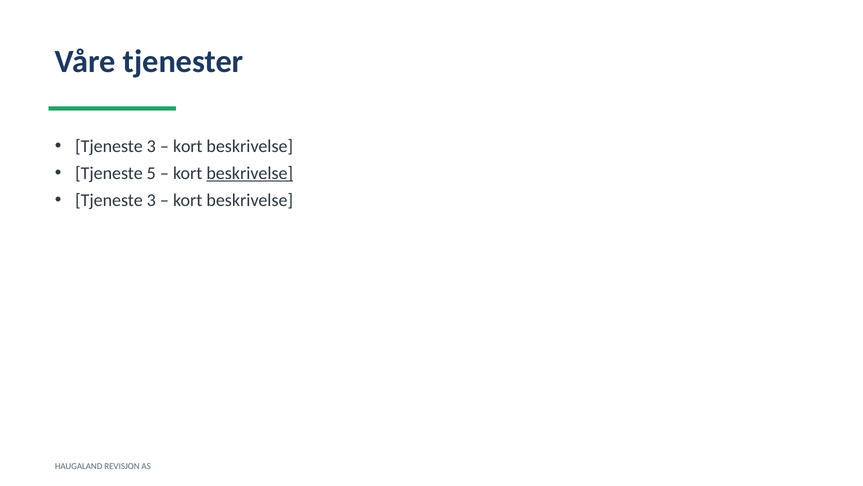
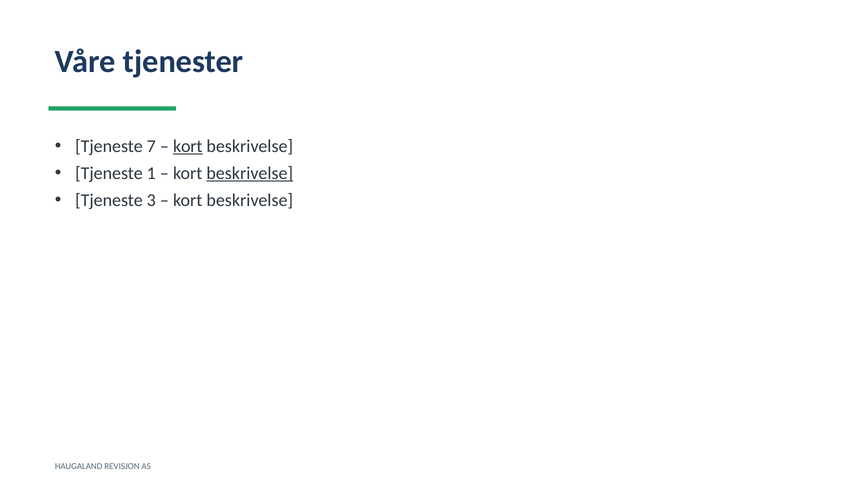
3: 3 -> 7 (151, 146)
kort underline: none -> present (188, 146)
5: 5 -> 1 (151, 173)
